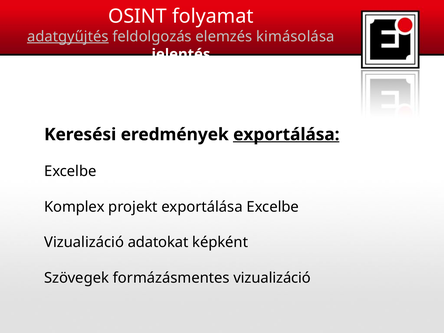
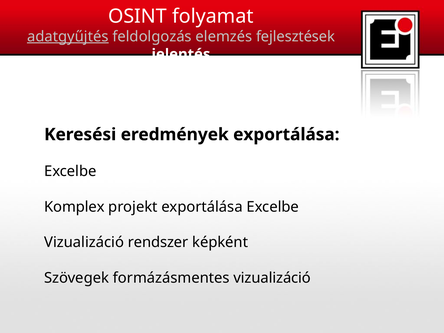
kimásolása: kimásolása -> fejlesztések (295, 37)
exportálása underline: present -> none (286, 135)
adatokat: adatokat -> rendszer (158, 242)
